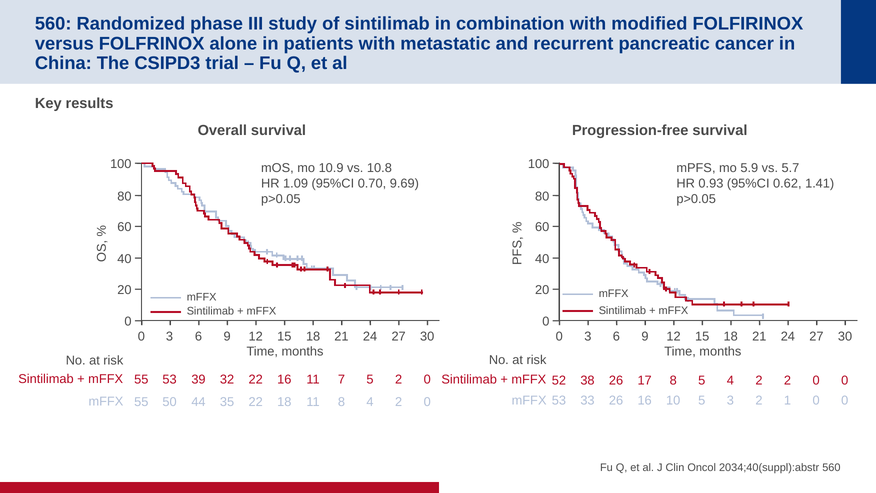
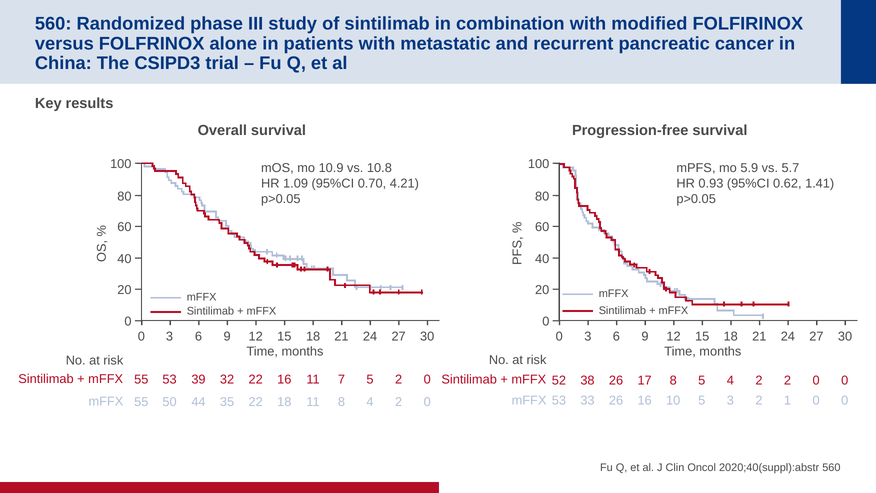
9.69: 9.69 -> 4.21 (404, 183)
2034;40(suppl):abstr: 2034;40(suppl):abstr -> 2020;40(suppl):abstr (769, 467)
